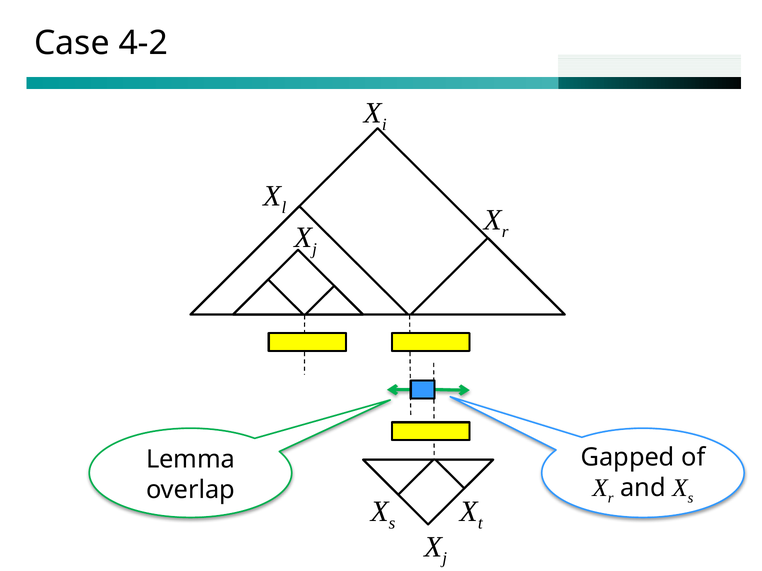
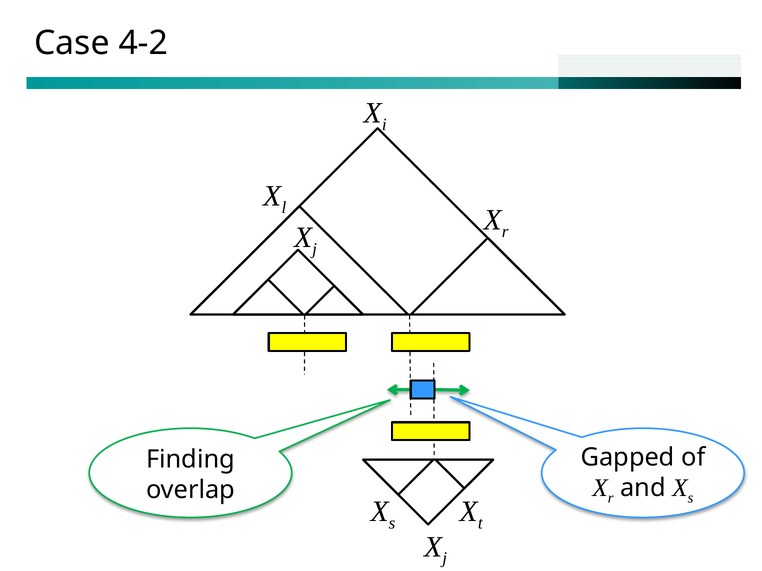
Lemma: Lemma -> Finding (190, 460)
